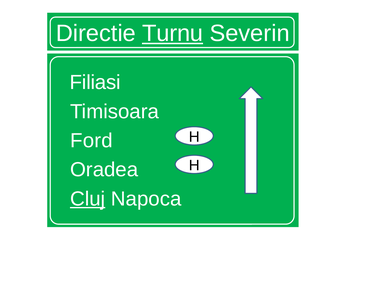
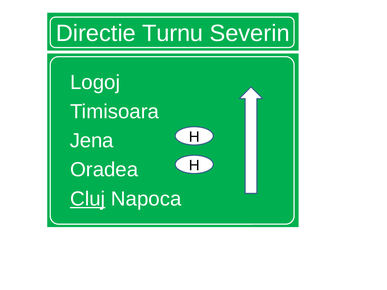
Turnu underline: present -> none (173, 33)
Filiasi: Filiasi -> Logoj (95, 83)
Ford: Ford -> Jena (92, 141)
